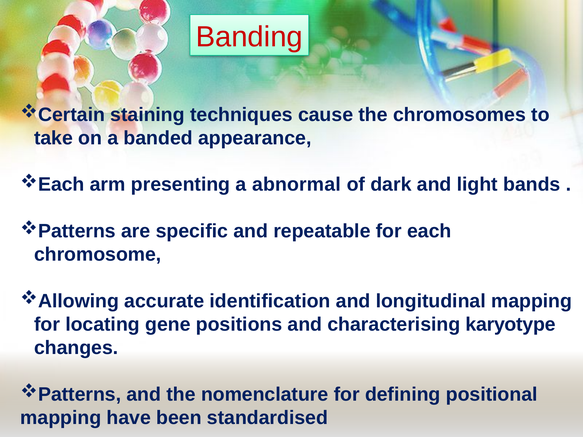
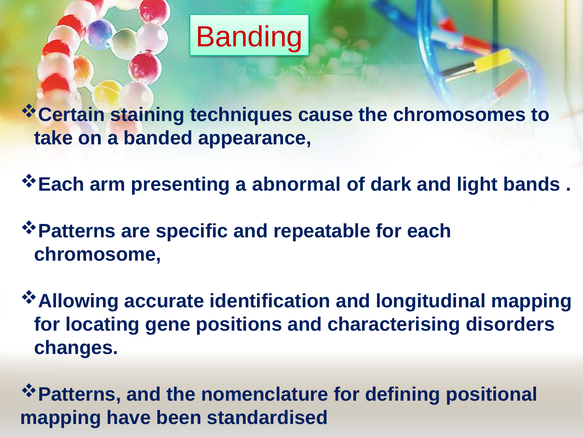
karyotype: karyotype -> disorders (510, 325)
